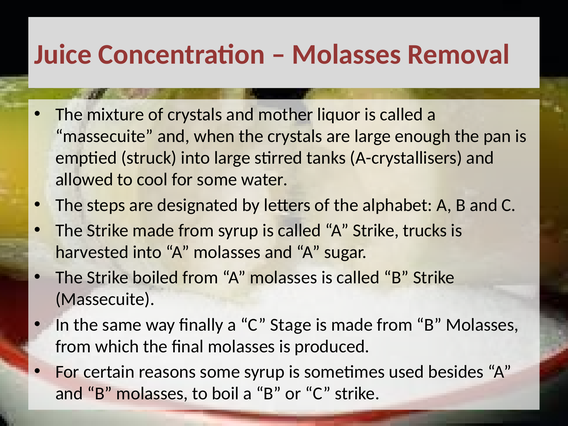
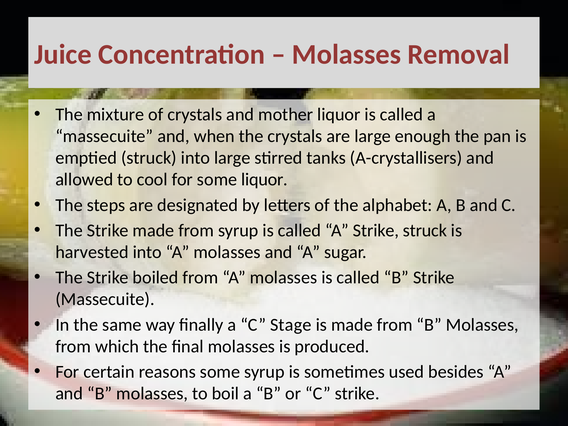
some water: water -> liquor (265, 180)
Strike trucks: trucks -> struck (425, 230)
